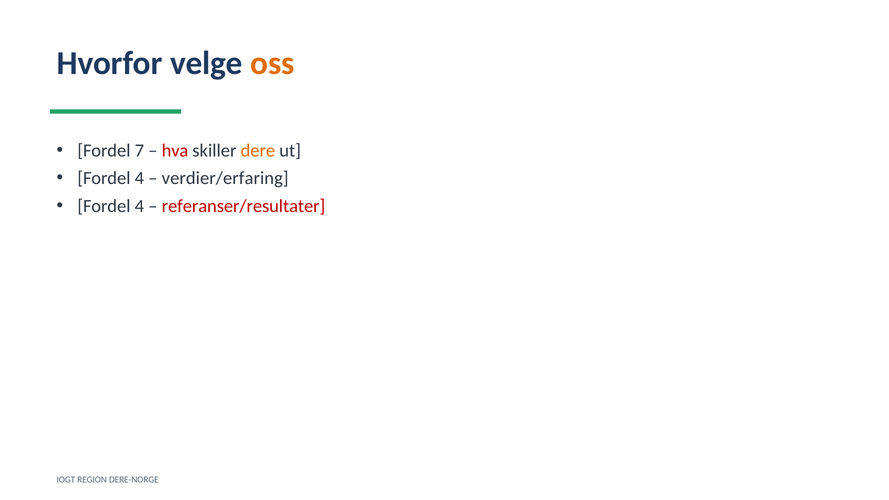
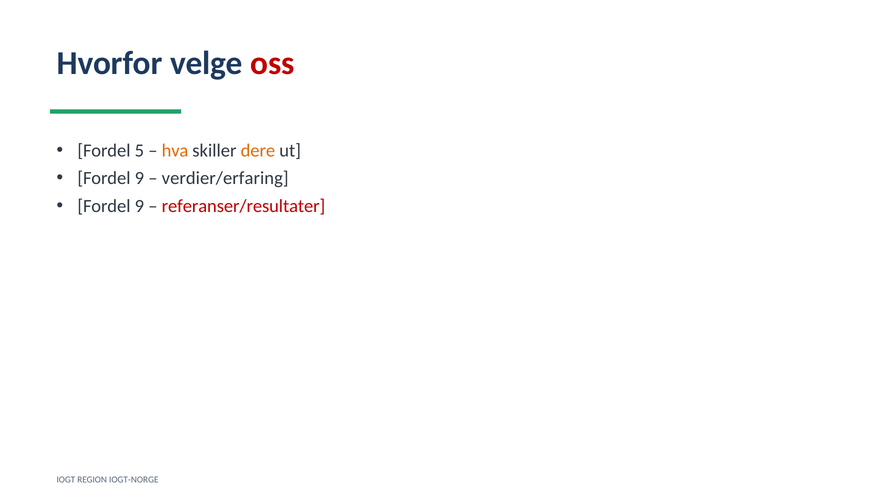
oss colour: orange -> red (272, 63)
7: 7 -> 5 (139, 151)
hva colour: red -> orange (175, 151)
4: 4 -> 9 (139, 178)
4: 4 -> 9 (139, 206)
DERE-NORGE: DERE-NORGE -> IOGT-NORGE (134, 480)
